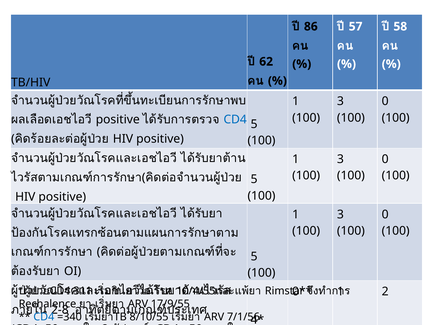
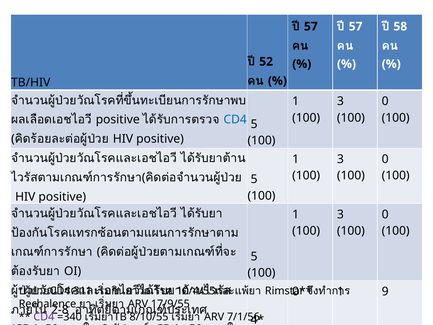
86: 86 -> 57 (311, 26)
62: 62 -> 52 (266, 62)
2: 2 -> 9 (385, 291)
CD4 colour: blue -> purple (44, 317)
